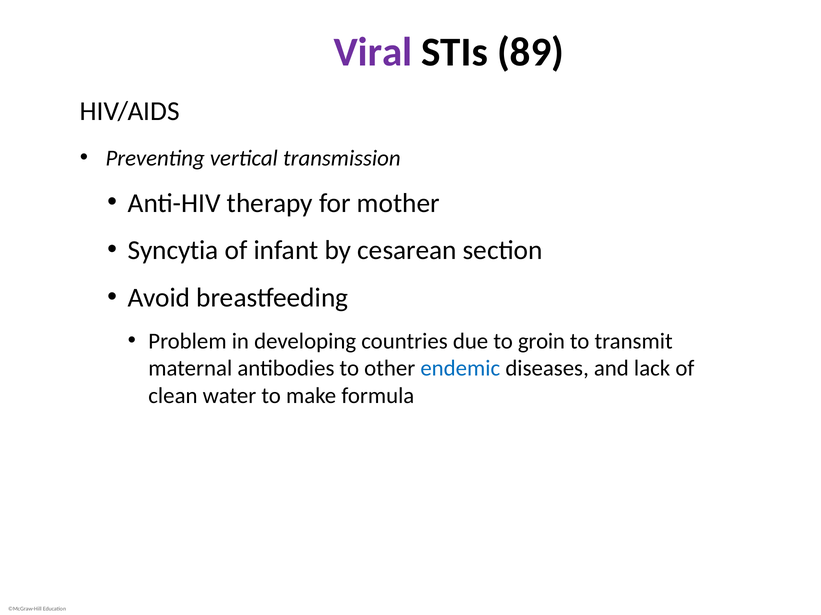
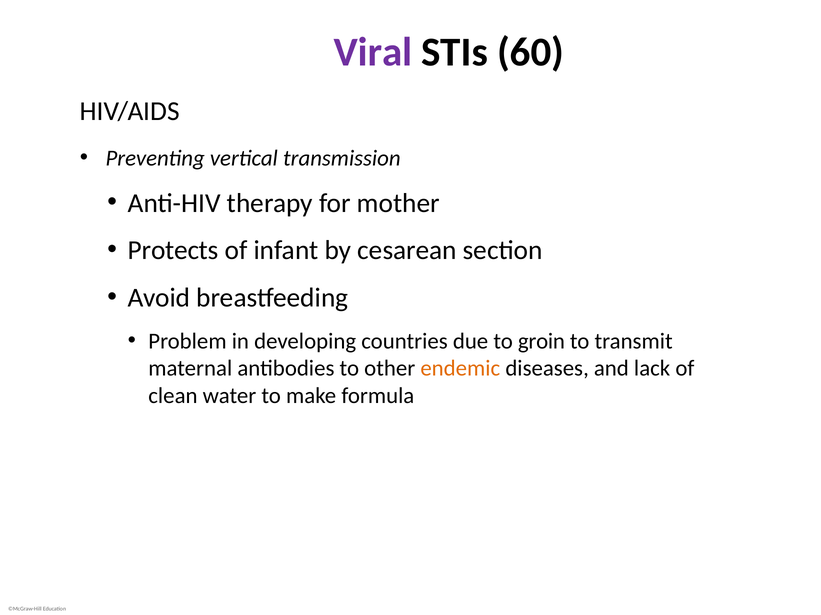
89: 89 -> 60 (531, 52)
Syncytia: Syncytia -> Protects (173, 251)
endemic colour: blue -> orange (460, 369)
